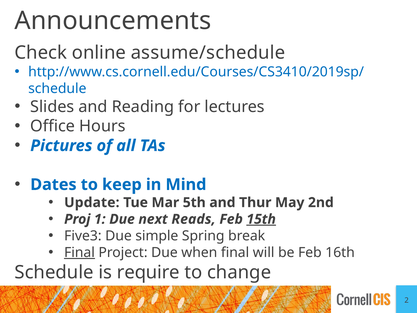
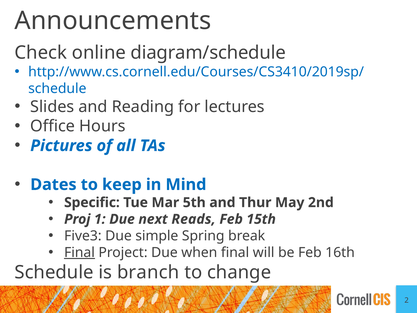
assume/schedule: assume/schedule -> diagram/schedule (208, 53)
Update: Update -> Specific (92, 202)
15th underline: present -> none (261, 219)
require: require -> branch (148, 272)
